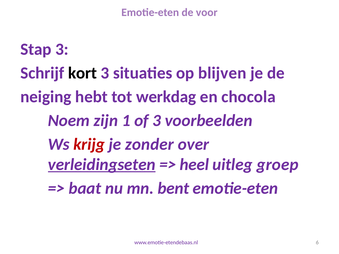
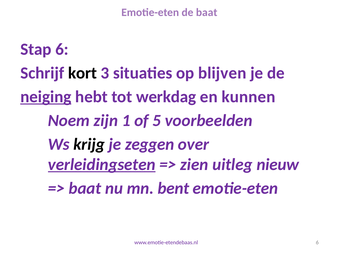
de voor: voor -> baat (207, 12)
Stap 3: 3 -> 6 (62, 49)
neiging underline: none -> present (46, 97)
chocola: chocola -> kunnen (248, 97)
of 3: 3 -> 5 (157, 121)
krijg colour: red -> black (89, 144)
zonder: zonder -> zeggen (150, 144)
heel: heel -> zien (194, 165)
groep: groep -> nieuw (278, 165)
